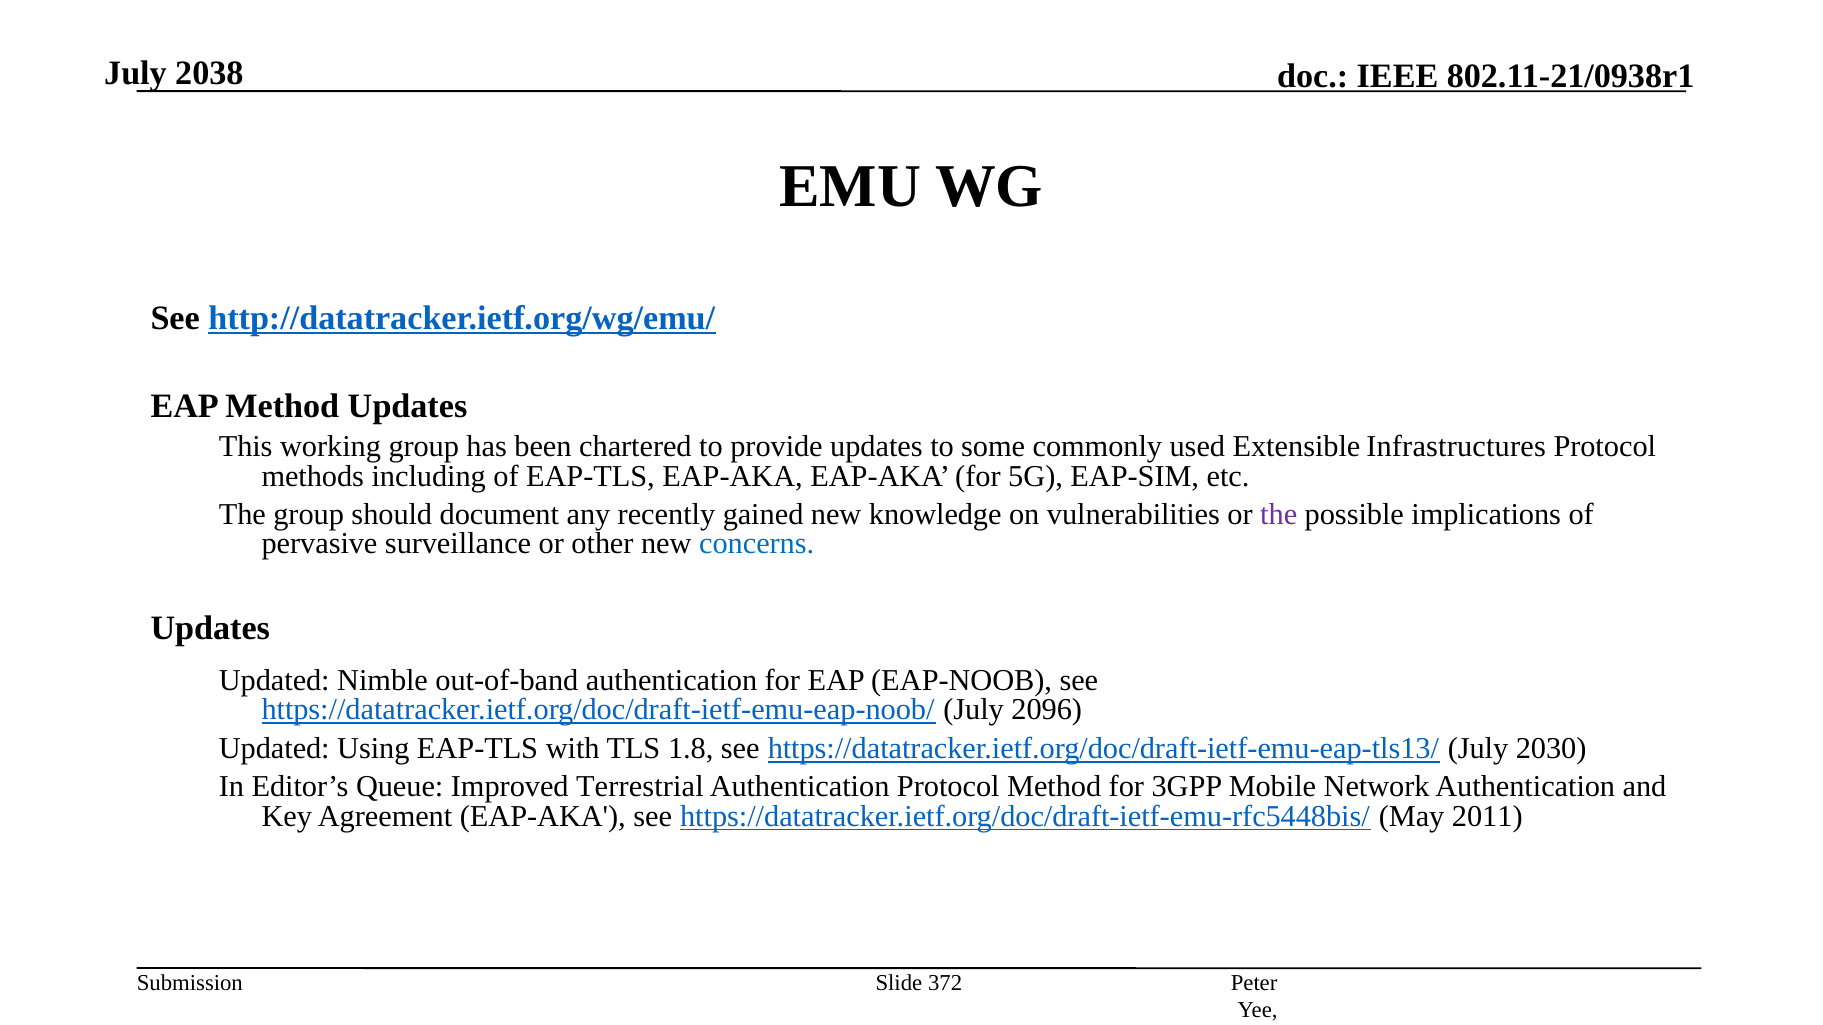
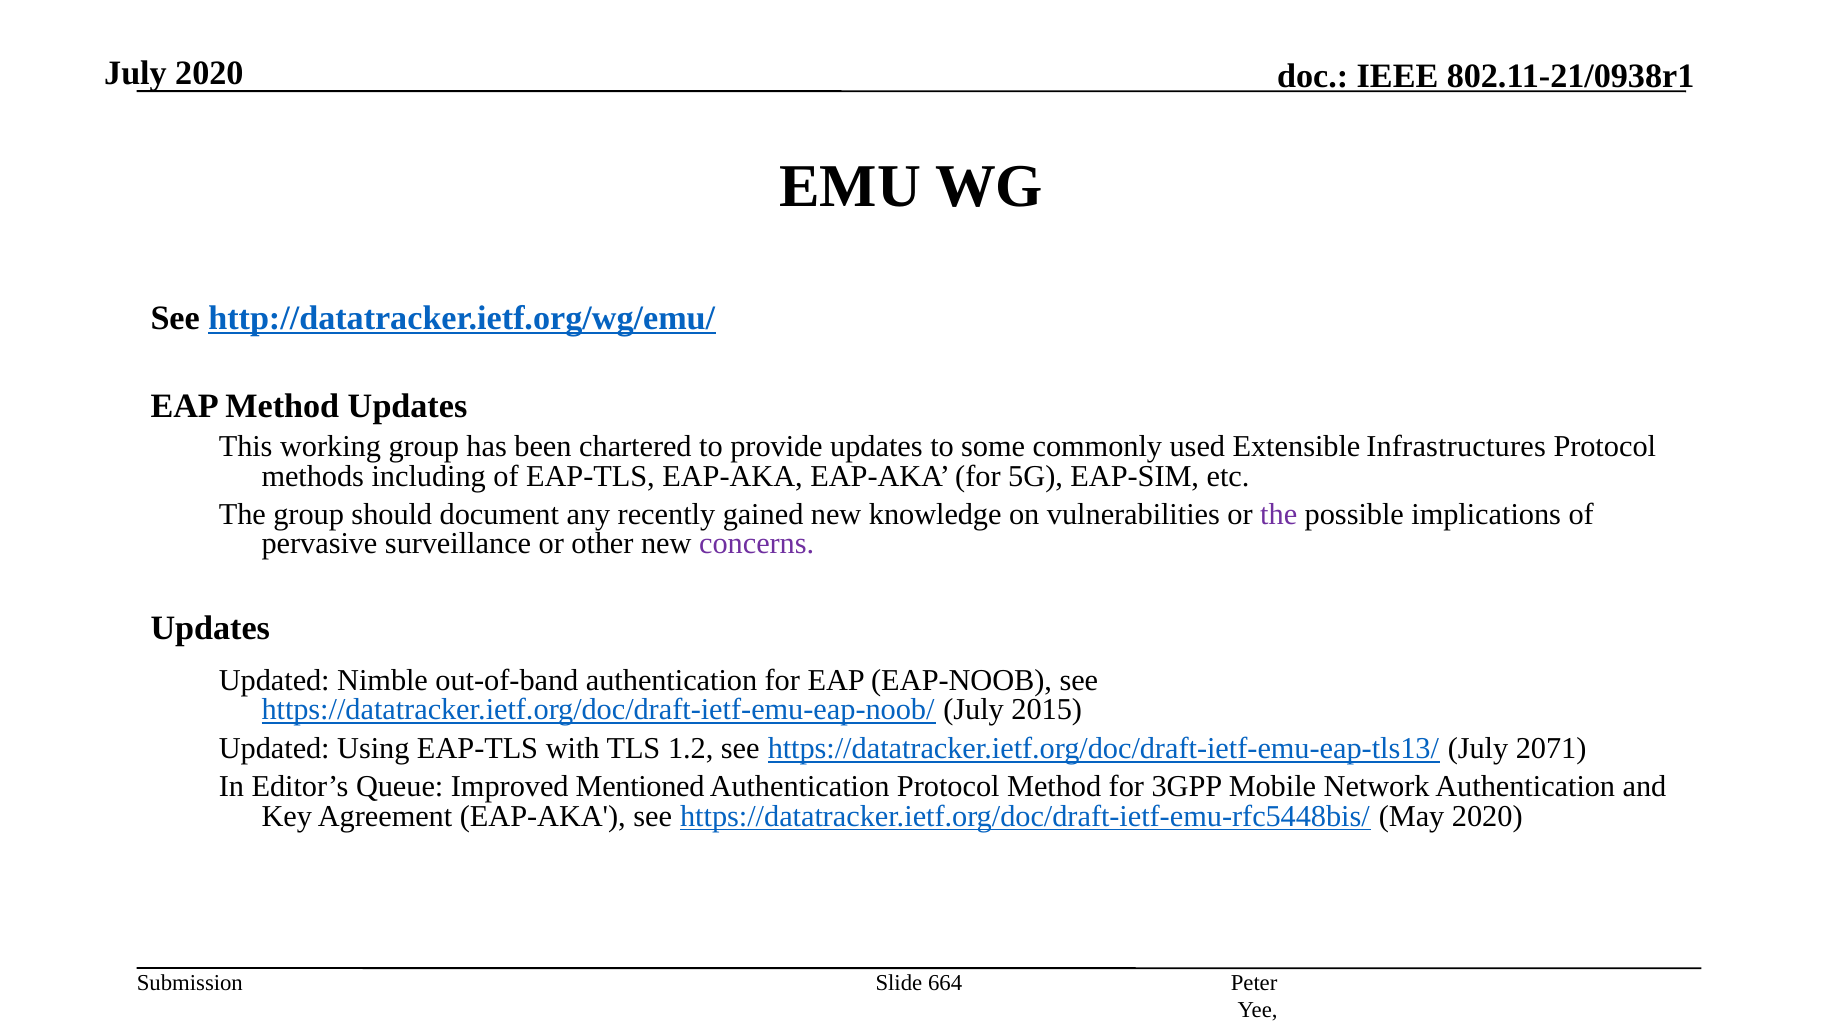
July 2038: 2038 -> 2020 (209, 73)
concerns colour: blue -> purple (757, 544)
2096: 2096 -> 2015 (1047, 710)
1.8: 1.8 -> 1.2 (691, 749)
2030: 2030 -> 2071 (1551, 749)
Terrestrial: Terrestrial -> Mentioned (640, 787)
May 2011: 2011 -> 2020 (1487, 816)
372: 372 -> 664 (945, 983)
